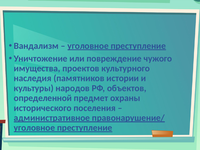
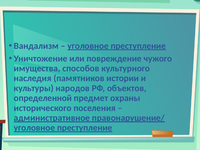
проектов: проектов -> способов (81, 68)
